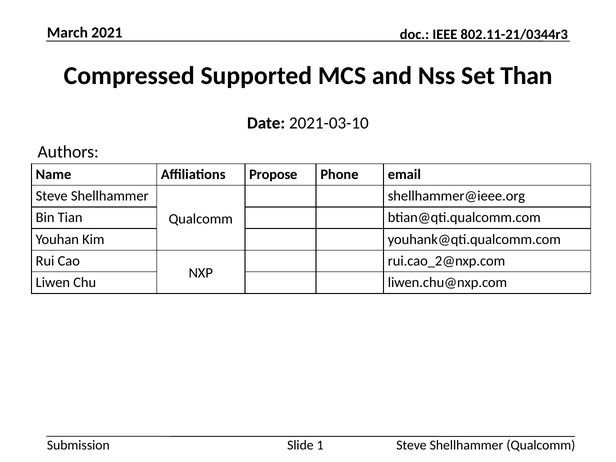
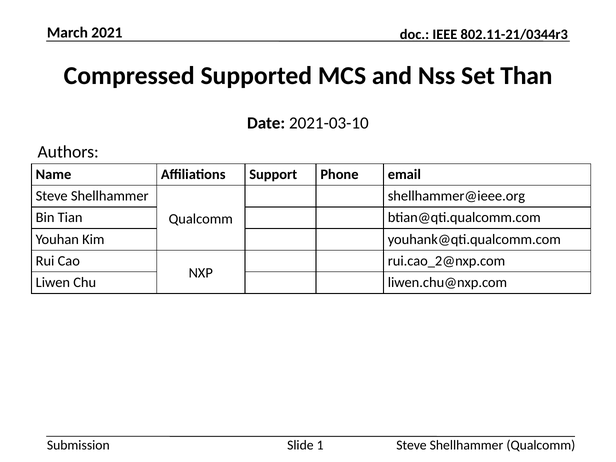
Propose: Propose -> Support (273, 174)
